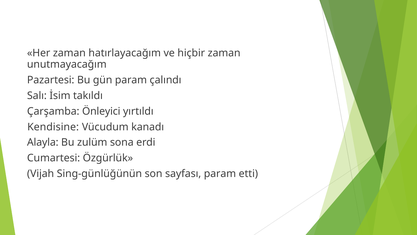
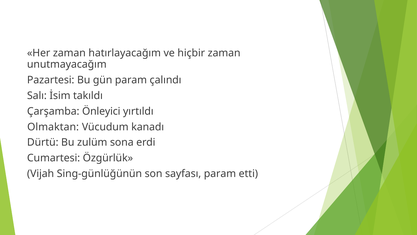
Kendisine: Kendisine -> Olmaktan (53, 127)
Alayla: Alayla -> Dürtü (43, 142)
